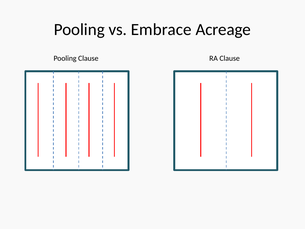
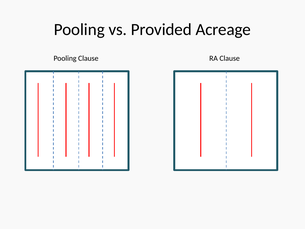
Embrace: Embrace -> Provided (161, 29)
